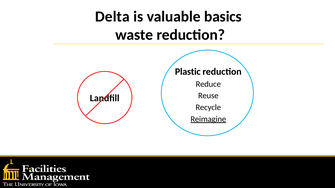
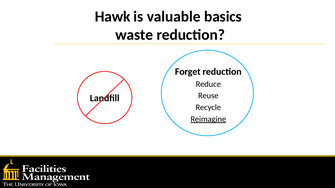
Delta: Delta -> Hawk (113, 17)
Plastic: Plastic -> Forget (188, 72)
